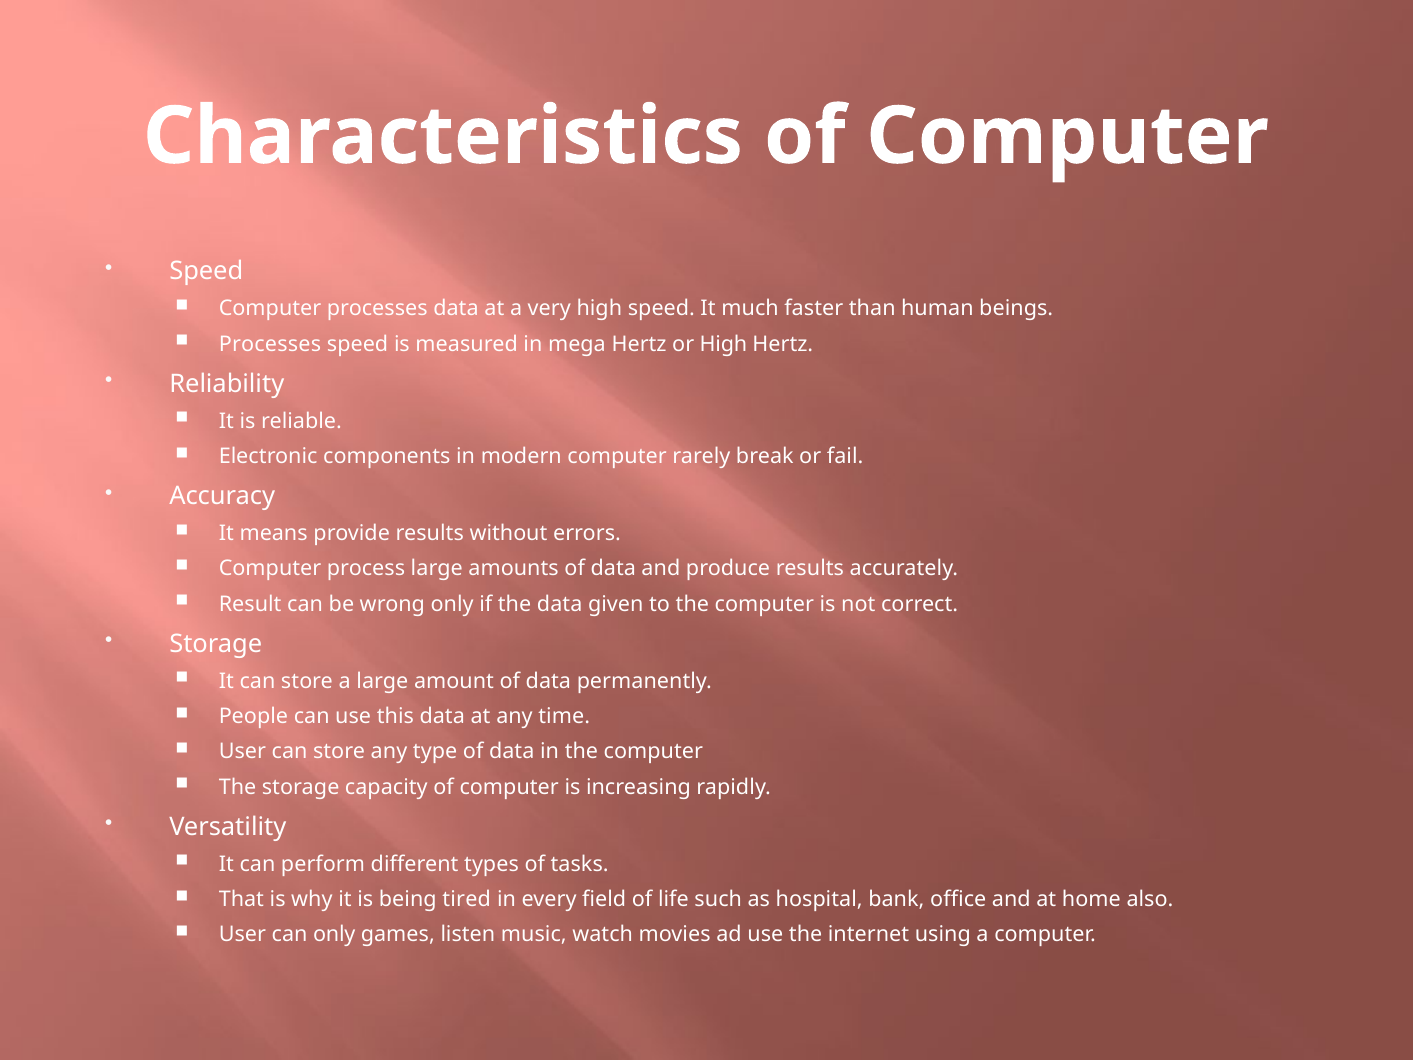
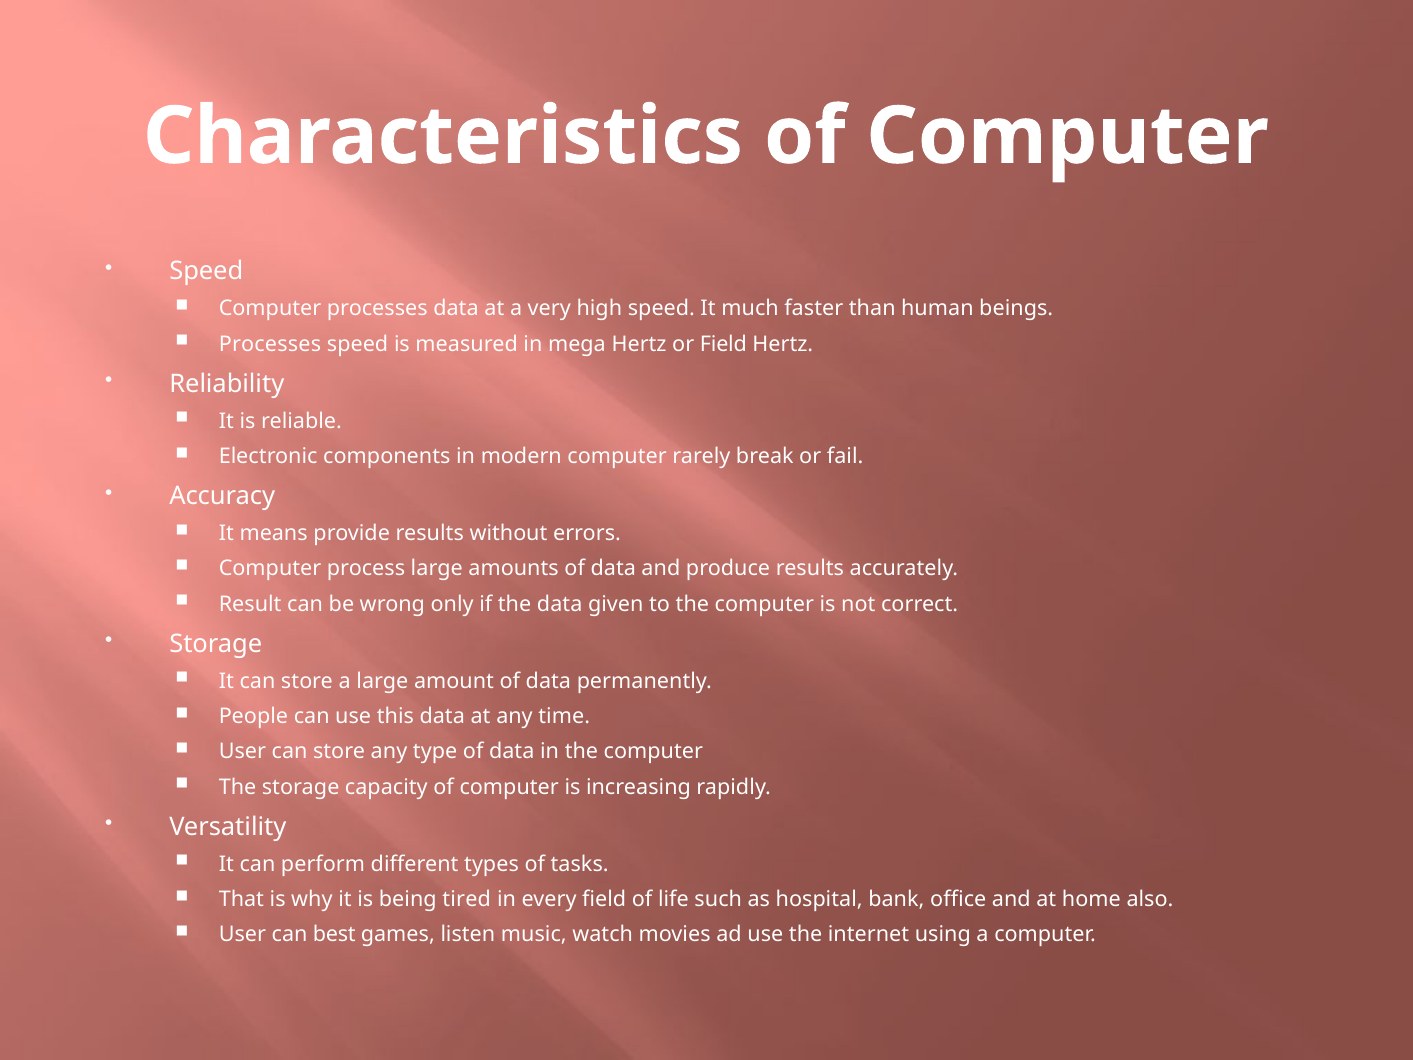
or High: High -> Field (723, 344)
can only: only -> best (334, 935)
